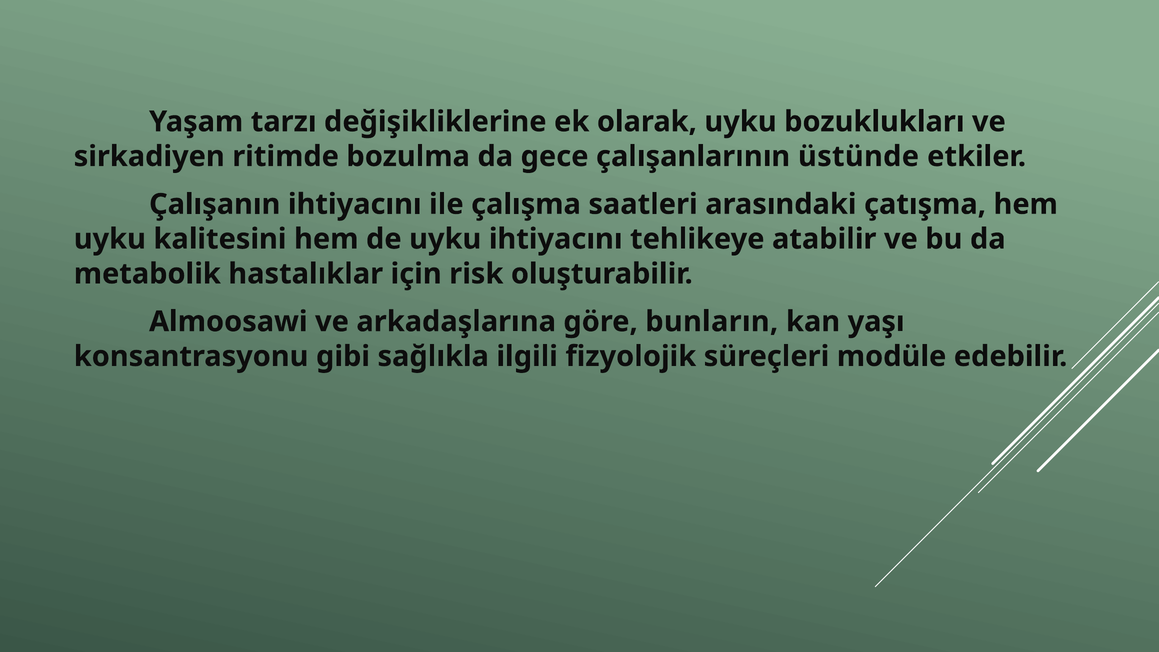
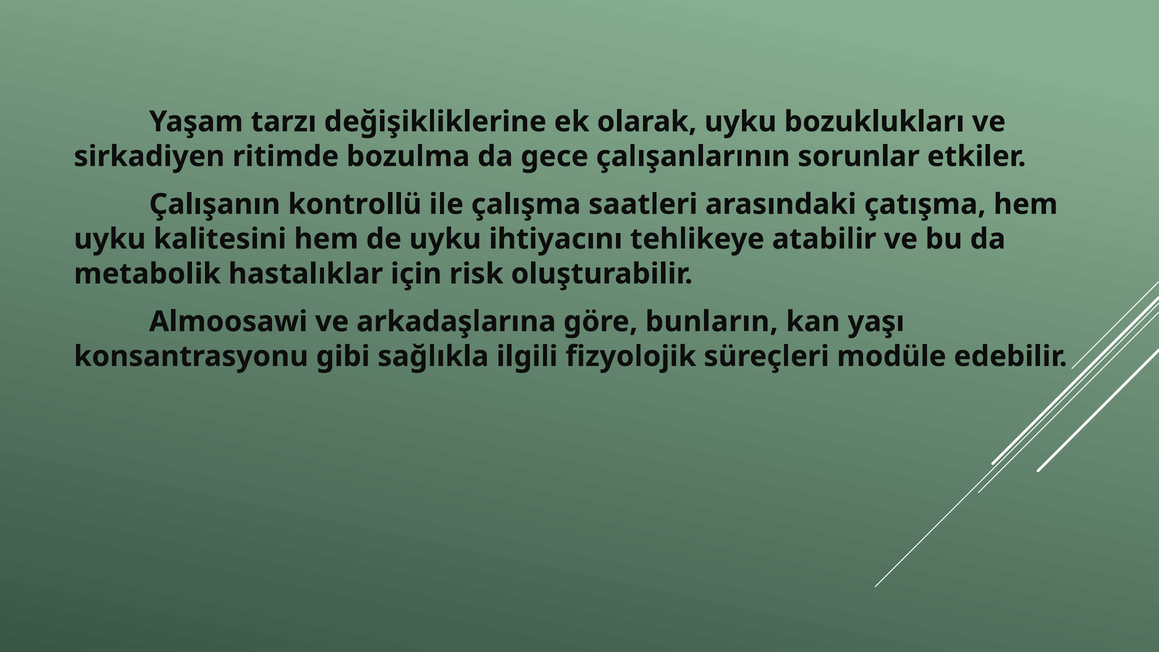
üstünde: üstünde -> sorunlar (859, 156)
Çalışanın ihtiyacını: ihtiyacını -> kontrollü (355, 204)
